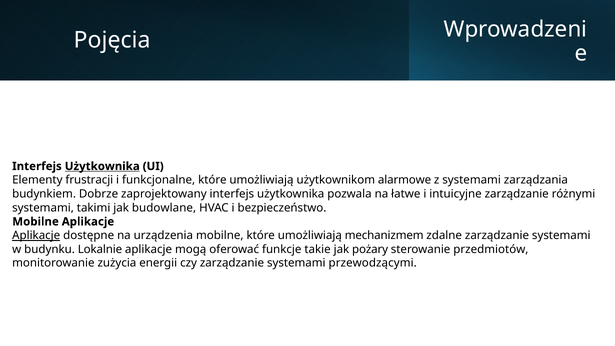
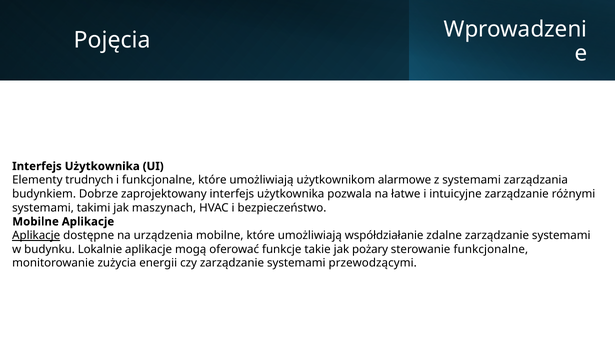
Użytkownika underline: present -> none (102, 166)
frustracji: frustracji -> trudnych (89, 180)
budowlane: budowlane -> maszynach (164, 208)
mechanizmem: mechanizmem -> współdziałanie (384, 235)
sterowanie przedmiotów: przedmiotów -> funkcjonalne (491, 249)
